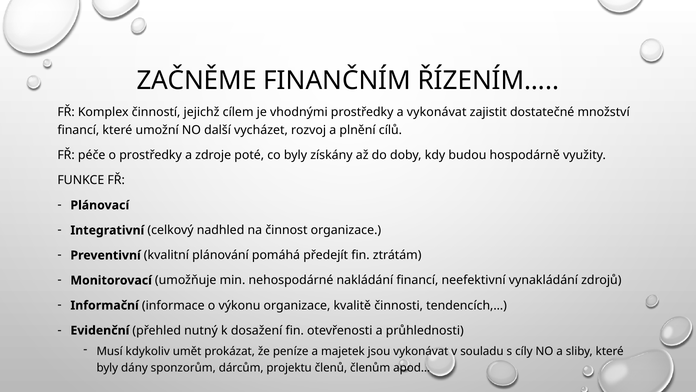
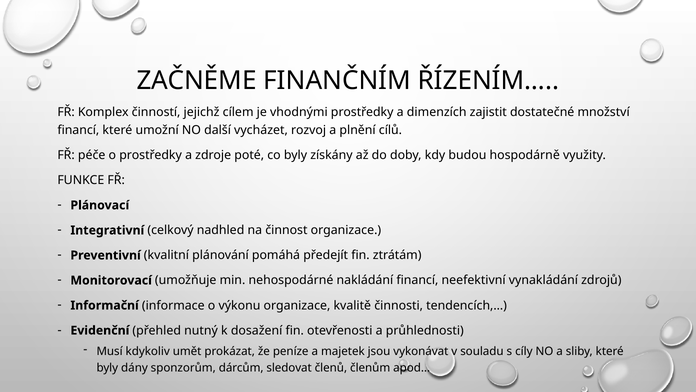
a vykonávat: vykonávat -> dimenzích (437, 112)
projektu: projektu -> sledovat (289, 367)
